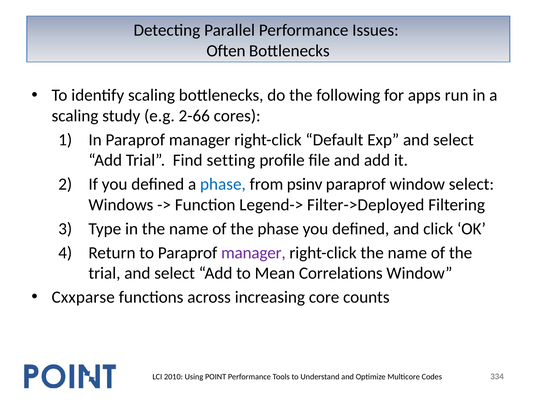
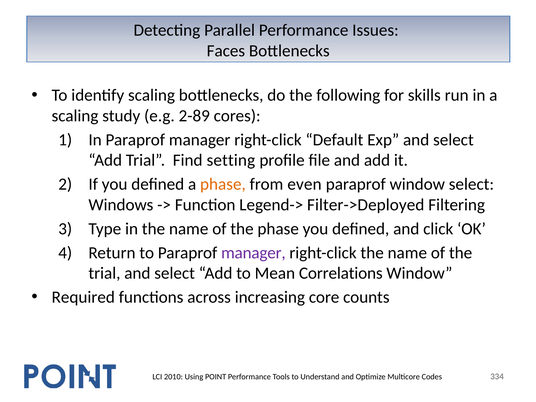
Often: Often -> Faces (226, 51)
apps: apps -> skills (424, 95)
2-66: 2-66 -> 2-89 (194, 116)
phase colour: blue -> orange (223, 184)
psinv: psinv -> even (304, 184)
Cxxparse: Cxxparse -> Required (83, 297)
